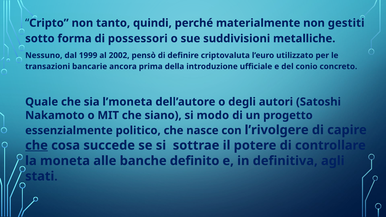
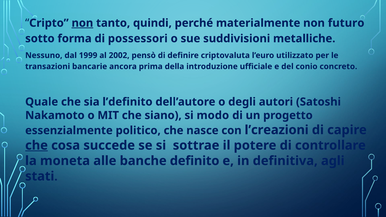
non underline: none -> present (82, 23)
gestiti: gestiti -> futuro (346, 23)
l’moneta: l’moneta -> l’definito (127, 102)
l’rivolgere: l’rivolgere -> l’creazioni (277, 130)
